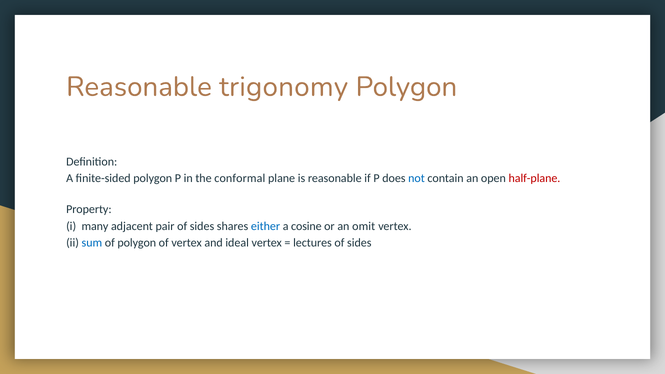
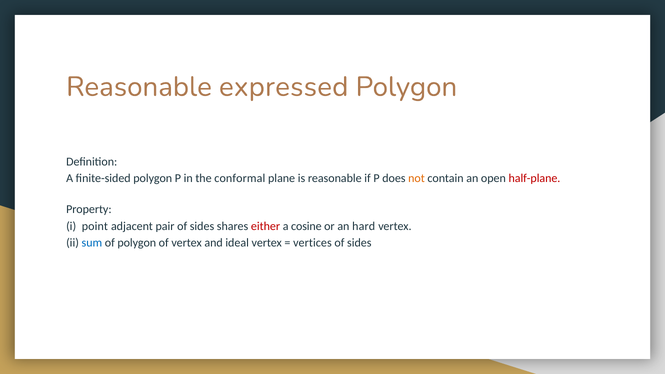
trigonomy: trigonomy -> expressed (284, 87)
not colour: blue -> orange (416, 178)
many: many -> point (95, 226)
either colour: blue -> red (266, 226)
omit: omit -> hard (364, 226)
lectures: lectures -> vertices (312, 243)
